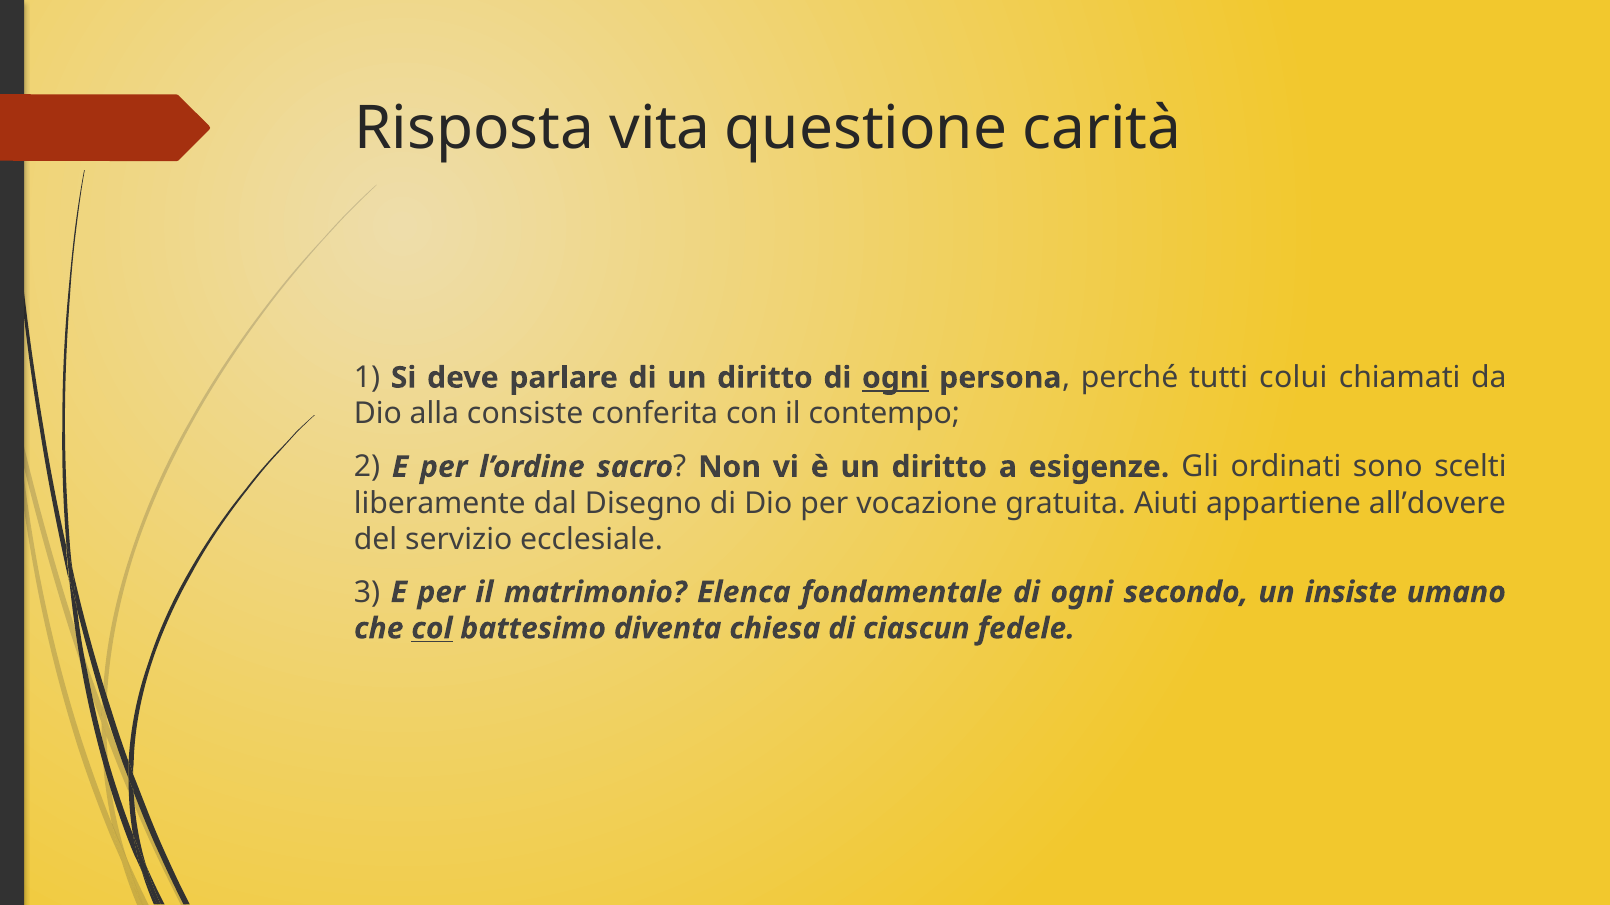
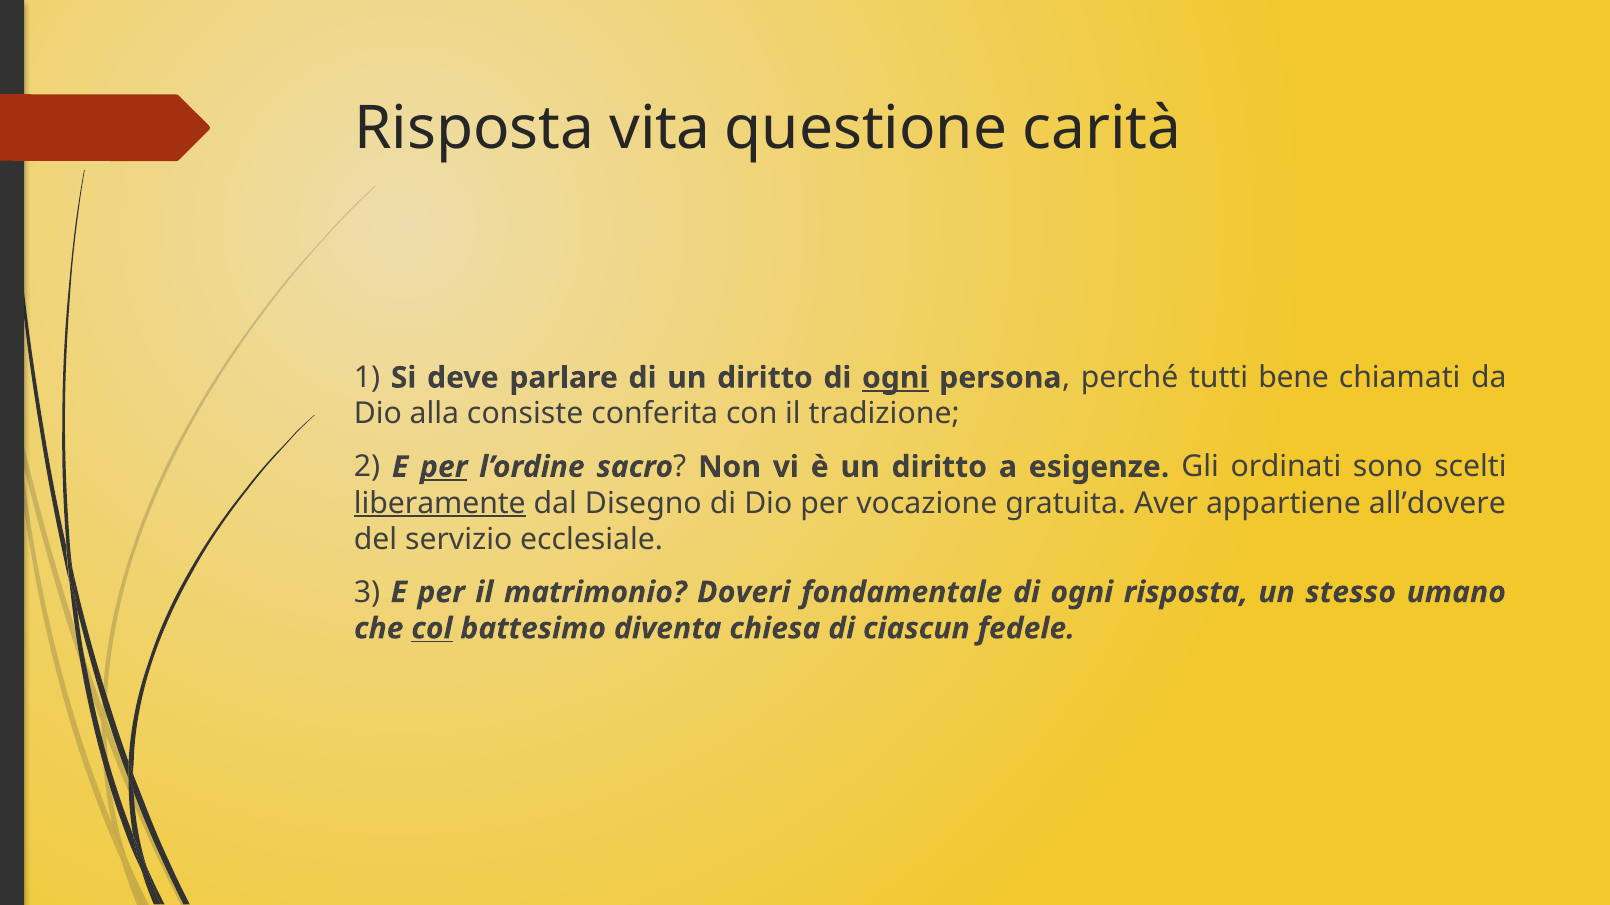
colui: colui -> bene (1294, 378)
contempo: contempo -> tradizione (884, 414)
per underline: none -> present (444, 467)
liberamente underline: none -> present (440, 503)
Aiuti: Aiuti -> Aver (1166, 503)
Elenca: Elenca -> Doveri (744, 593)
ogni secondo: secondo -> risposta (1186, 593)
insiste: insiste -> stesso (1351, 593)
